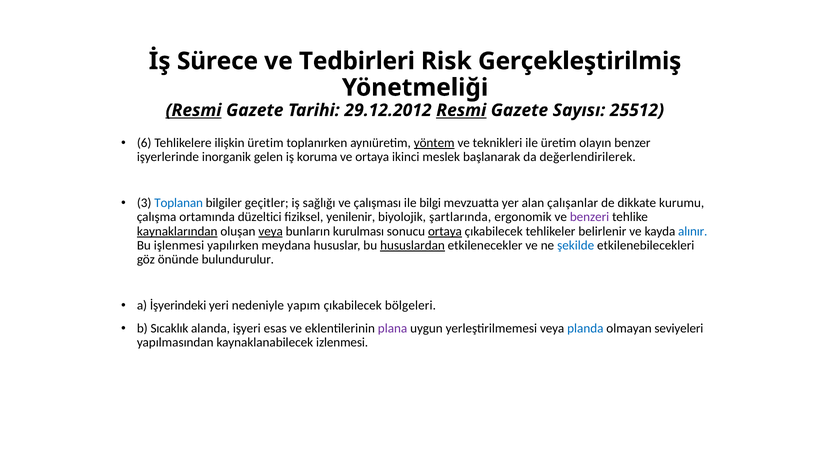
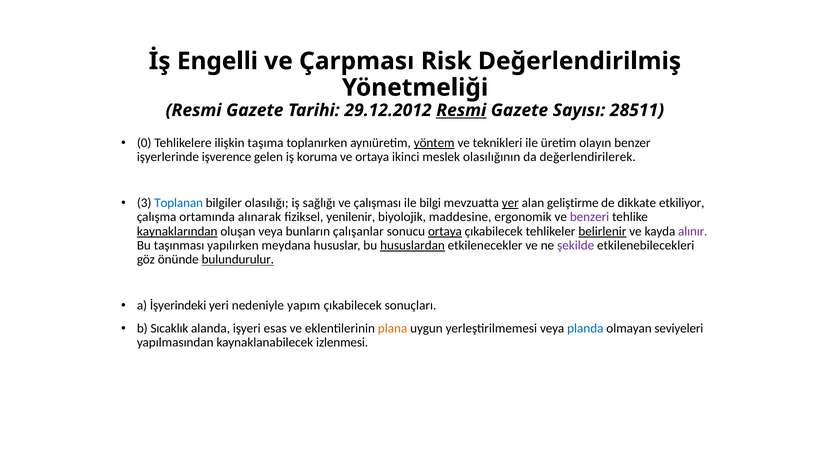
Sürece: Sürece -> Engelli (217, 61)
Tedbirleri: Tedbirleri -> Çarpması (357, 61)
Gerçekleştirilmiş: Gerçekleştirilmiş -> Değerlendirilmiş (580, 61)
Resmi underline: present -> none (194, 110)
25512: 25512 -> 28511 (637, 110)
6: 6 -> 0 (144, 143)
ilişkin üretim: üretim -> taşıma (265, 143)
inorganik: inorganik -> işverence (227, 157)
başlanarak: başlanarak -> olasılığının (492, 157)
geçitler: geçitler -> olasılığı (267, 203)
yer underline: none -> present (510, 203)
çalışanlar: çalışanlar -> geliştirme (573, 203)
kurumu: kurumu -> etkiliyor (682, 203)
düzeltici: düzeltici -> alınarak (260, 217)
şartlarında: şartlarında -> maddesine (460, 217)
veya underline: present -> none (271, 231)
kurulması: kurulması -> çalışanlar (358, 231)
belirlenir underline: none -> present (602, 231)
alınır colour: blue -> purple (693, 231)
işlenmesi: işlenmesi -> taşınması (179, 246)
şekilde colour: blue -> purple (576, 246)
bulundurulur underline: none -> present (238, 260)
bölgeleri: bölgeleri -> sonuçları (411, 306)
plana colour: purple -> orange (393, 329)
